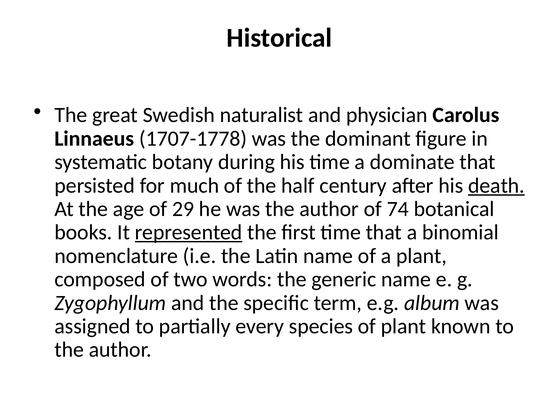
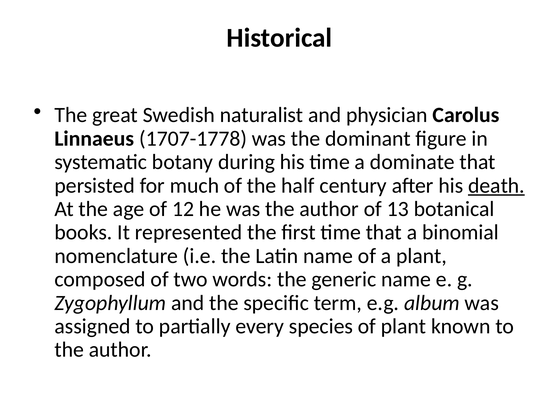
29: 29 -> 12 (183, 209)
74: 74 -> 13 (398, 209)
represented underline: present -> none (189, 233)
